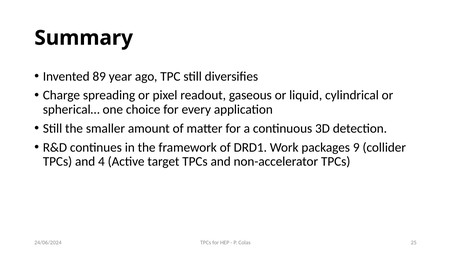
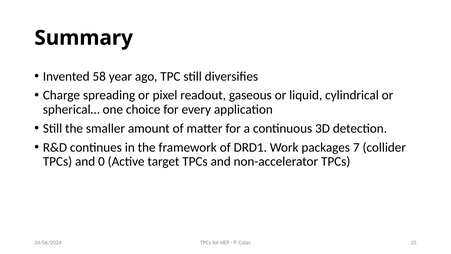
89: 89 -> 58 (99, 76)
9: 9 -> 7 (356, 147)
4: 4 -> 0 (101, 161)
